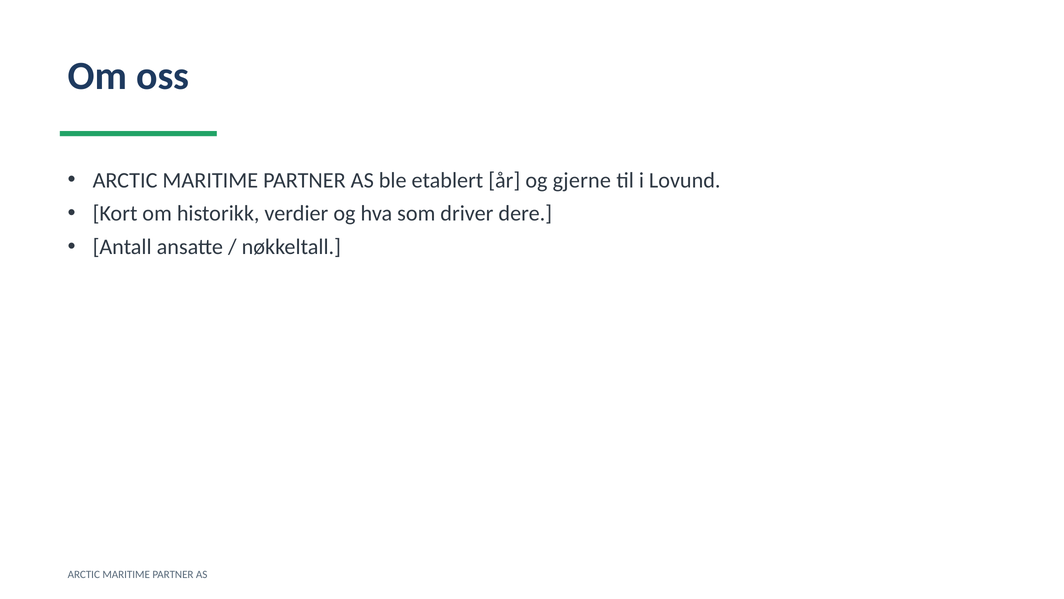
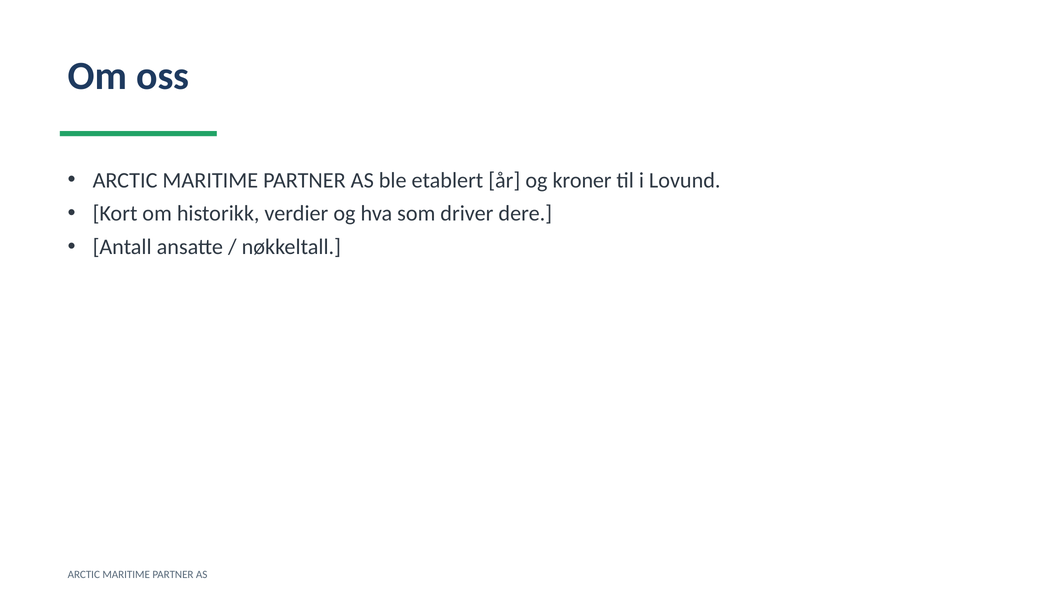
gjerne: gjerne -> kroner (582, 180)
